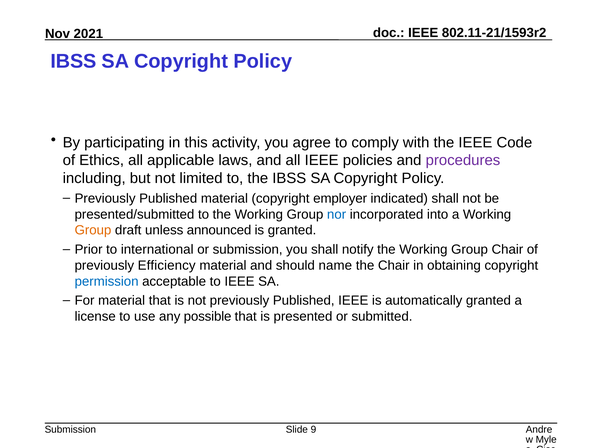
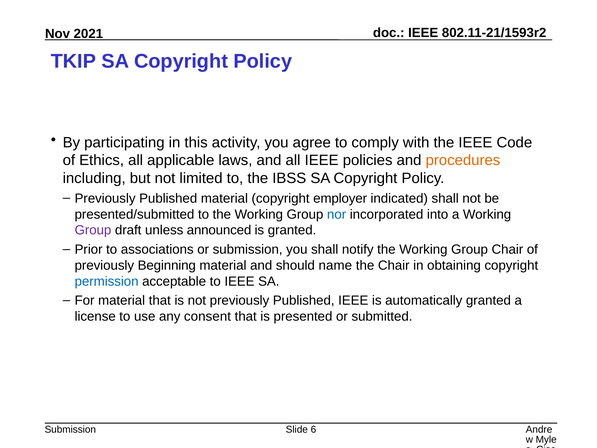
IBSS: IBSS -> TKIP (73, 61)
procedures colour: purple -> orange (463, 160)
Group colour: orange -> purple (93, 230)
international: international -> associations (157, 249)
Efficiency: Efficiency -> Beginning (167, 265)
possible: possible -> consent (207, 316)
9: 9 -> 6 (313, 429)
